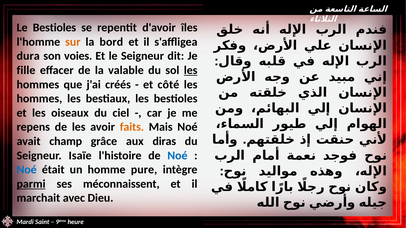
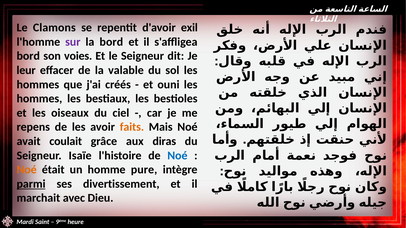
Le Bestioles: Bestioles -> Clamons (54, 28)
îles: îles -> exil (189, 28)
sur colour: orange -> purple (73, 42)
dura: dura -> bord (28, 56)
fille: fille -> leur (26, 70)
les underline: present -> none (191, 70)
côté: côté -> ouni (168, 85)
champ: champ -> coulait (66, 141)
Noé colour: blue -> orange (27, 170)
méconnaissent: méconnaissent -> divertissement (121, 184)
